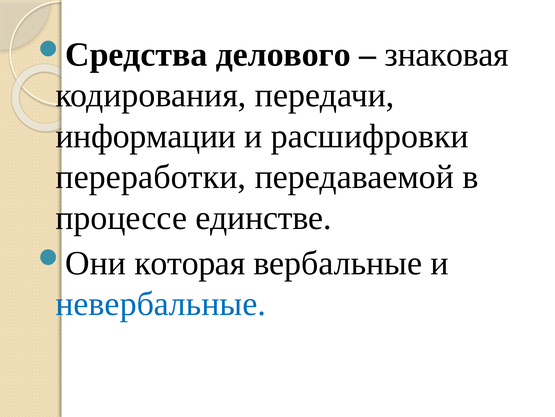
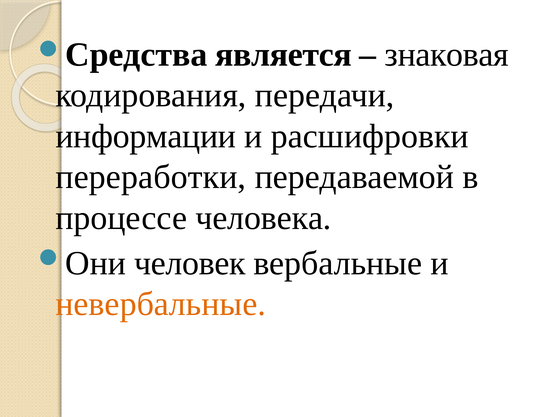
делового: делового -> является (283, 54)
единстве: единстве -> человека (263, 217)
которая: которая -> человек (190, 263)
невербальные colour: blue -> orange (161, 304)
